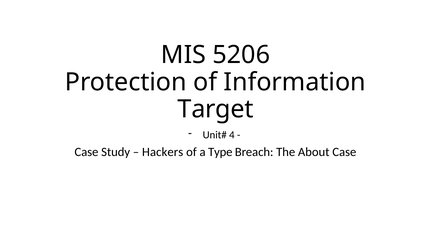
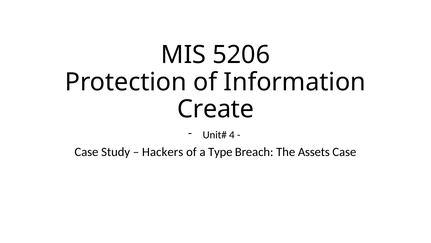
Target: Target -> Create (216, 109)
About: About -> Assets (314, 152)
